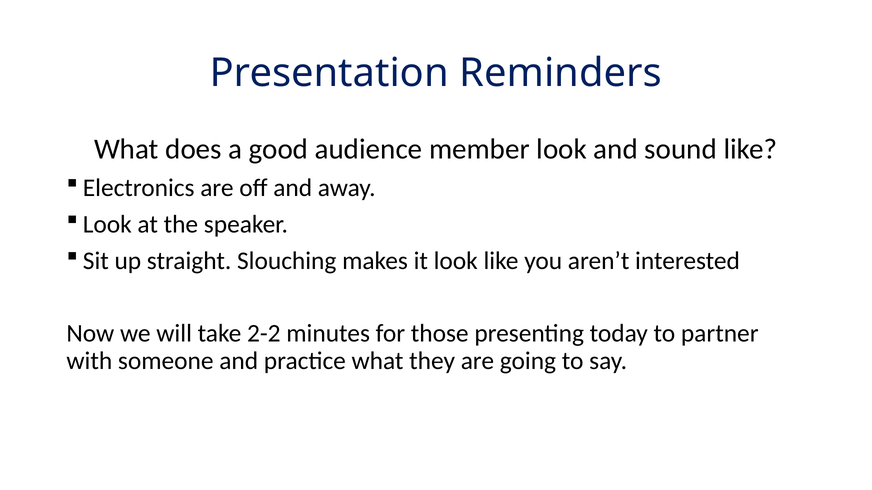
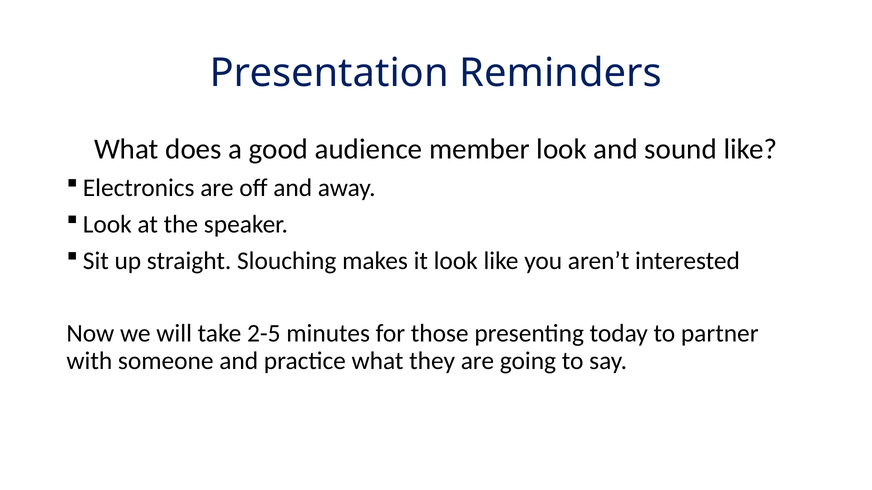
2-2: 2-2 -> 2-5 (264, 334)
